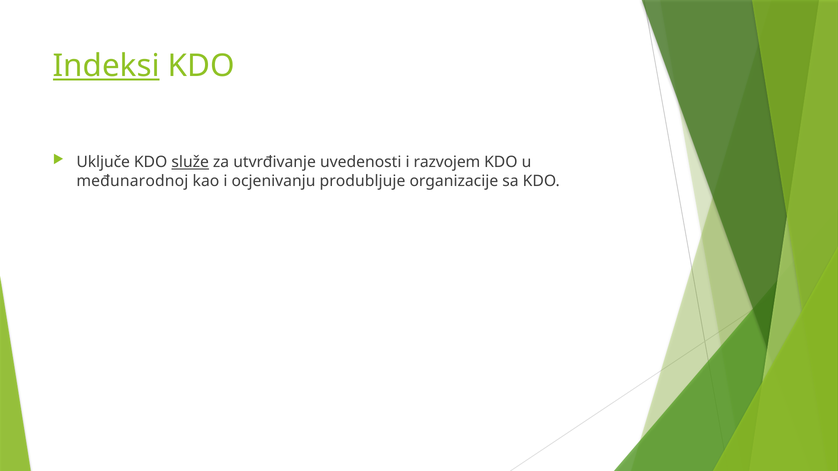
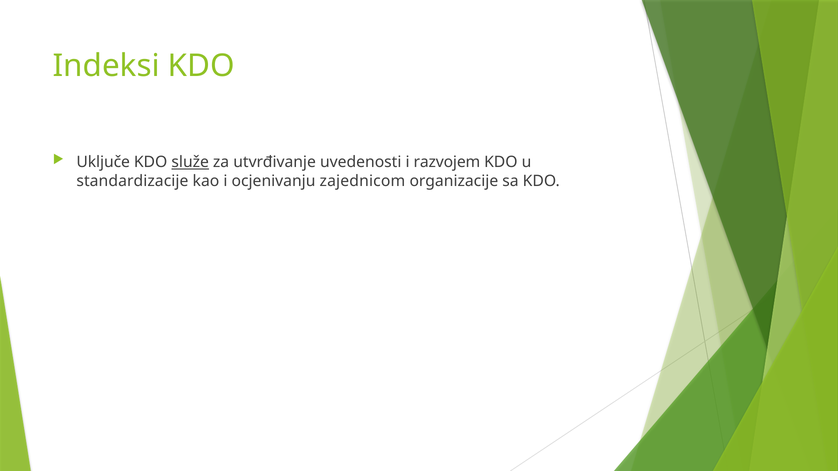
Indeksi underline: present -> none (106, 66)
međunarodnoj: međunarodnoj -> standardizacije (132, 181)
produbljuje: produbljuje -> zajednicom (362, 181)
